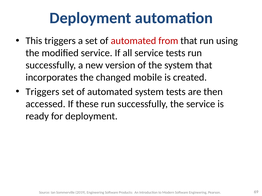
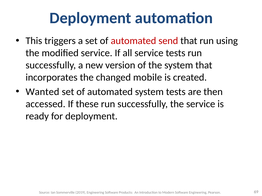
from: from -> send (168, 41)
Triggers: Triggers -> Wanted (42, 92)
